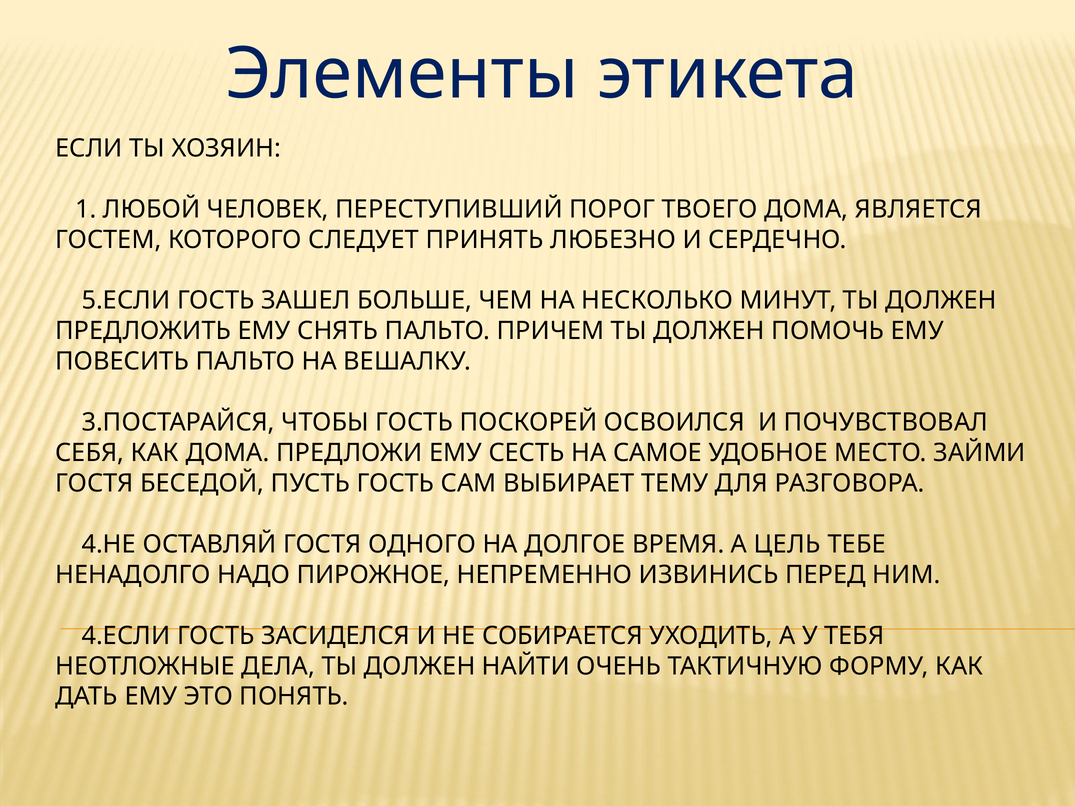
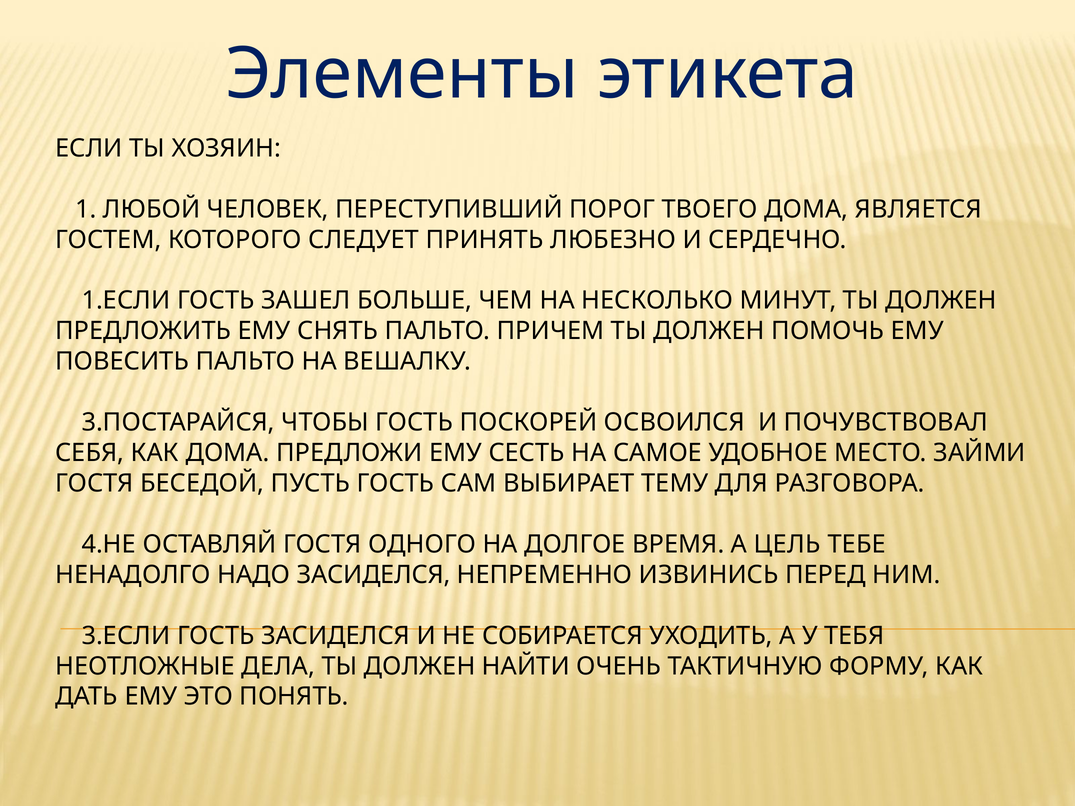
5.ЕСЛИ: 5.ЕСЛИ -> 1.ЕСЛИ (126, 301)
НАДО ПИРОЖНОЕ: ПИРОЖНОЕ -> ЗАСИДЕЛСЯ (374, 575)
4.ЕСЛИ: 4.ЕСЛИ -> 3.ЕСЛИ (126, 636)
